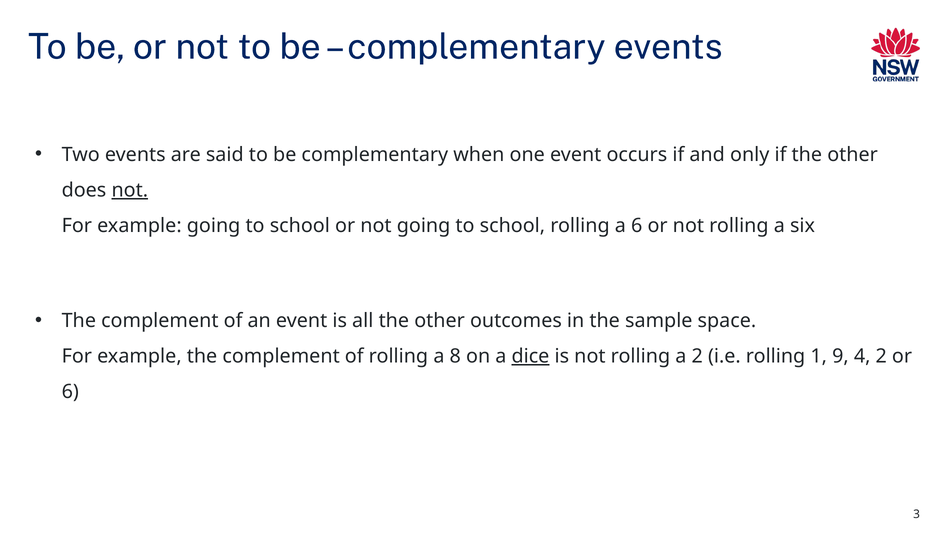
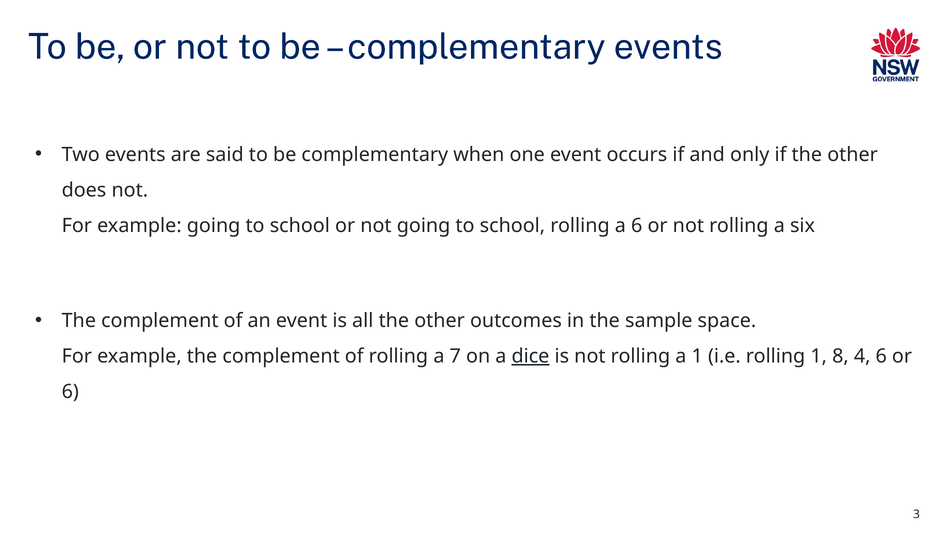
not underline: present -> none (130, 190)
8: 8 -> 7 (455, 356)
a 2: 2 -> 1 (697, 356)
9: 9 -> 8 (840, 356)
4 2: 2 -> 6 (881, 356)
